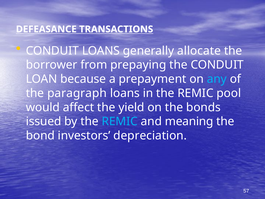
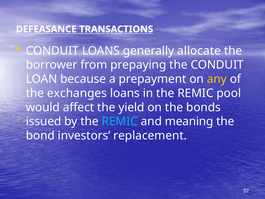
any colour: light blue -> yellow (217, 79)
paragraph: paragraph -> exchanges (77, 93)
depreciation: depreciation -> replacement (150, 135)
